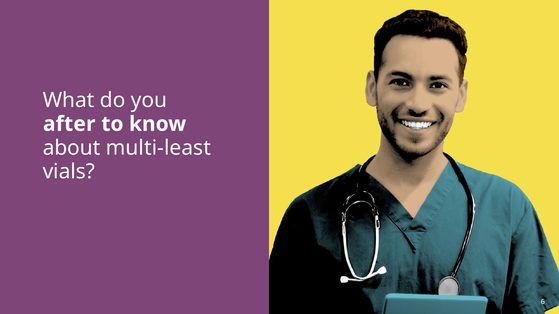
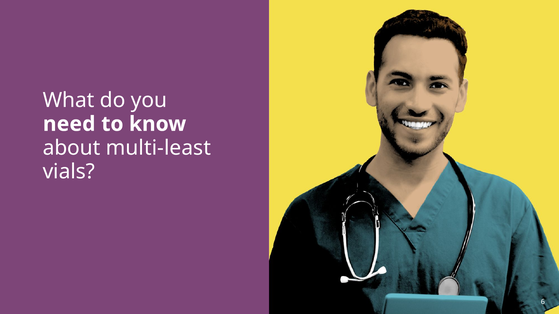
after: after -> need (69, 124)
